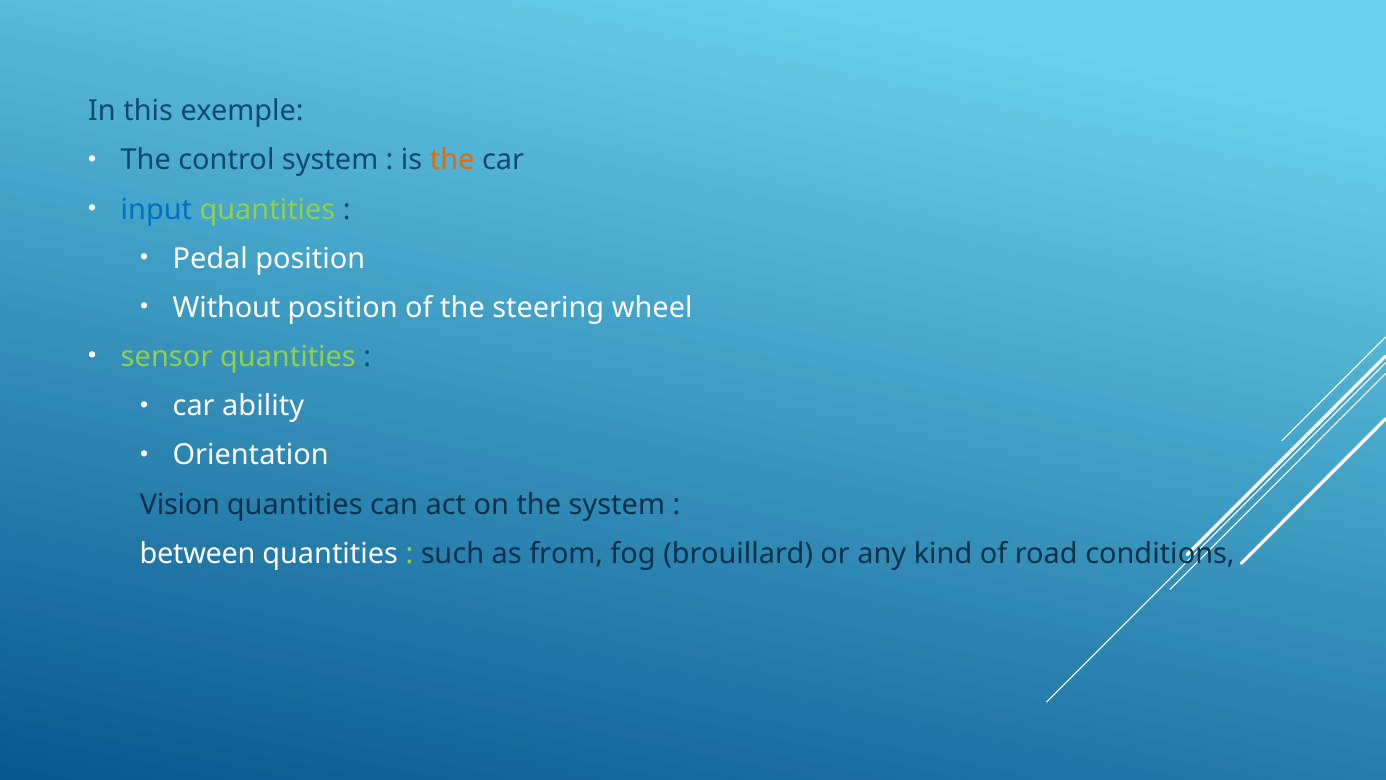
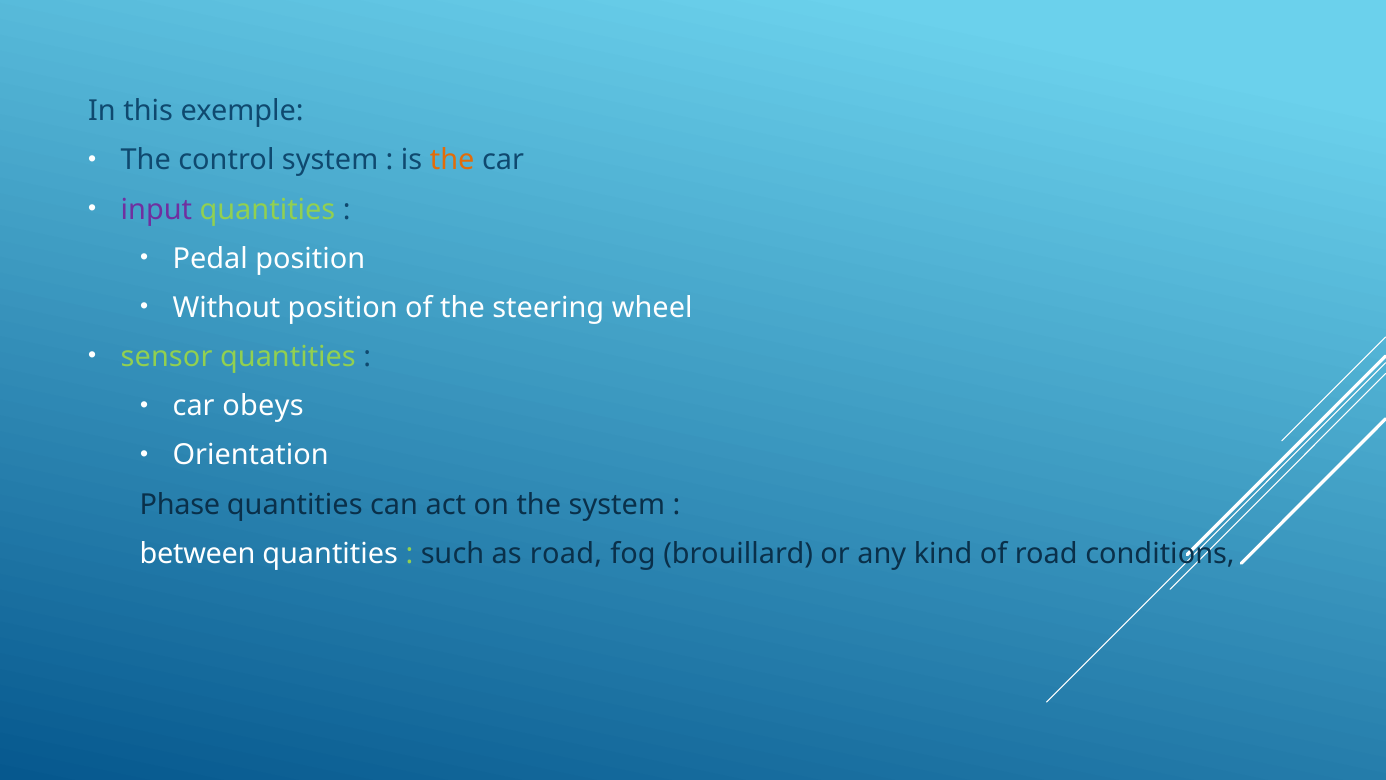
input colour: blue -> purple (156, 209)
ability: ability -> obeys (263, 406)
Vision: Vision -> Phase (180, 504)
as from: from -> road (566, 553)
